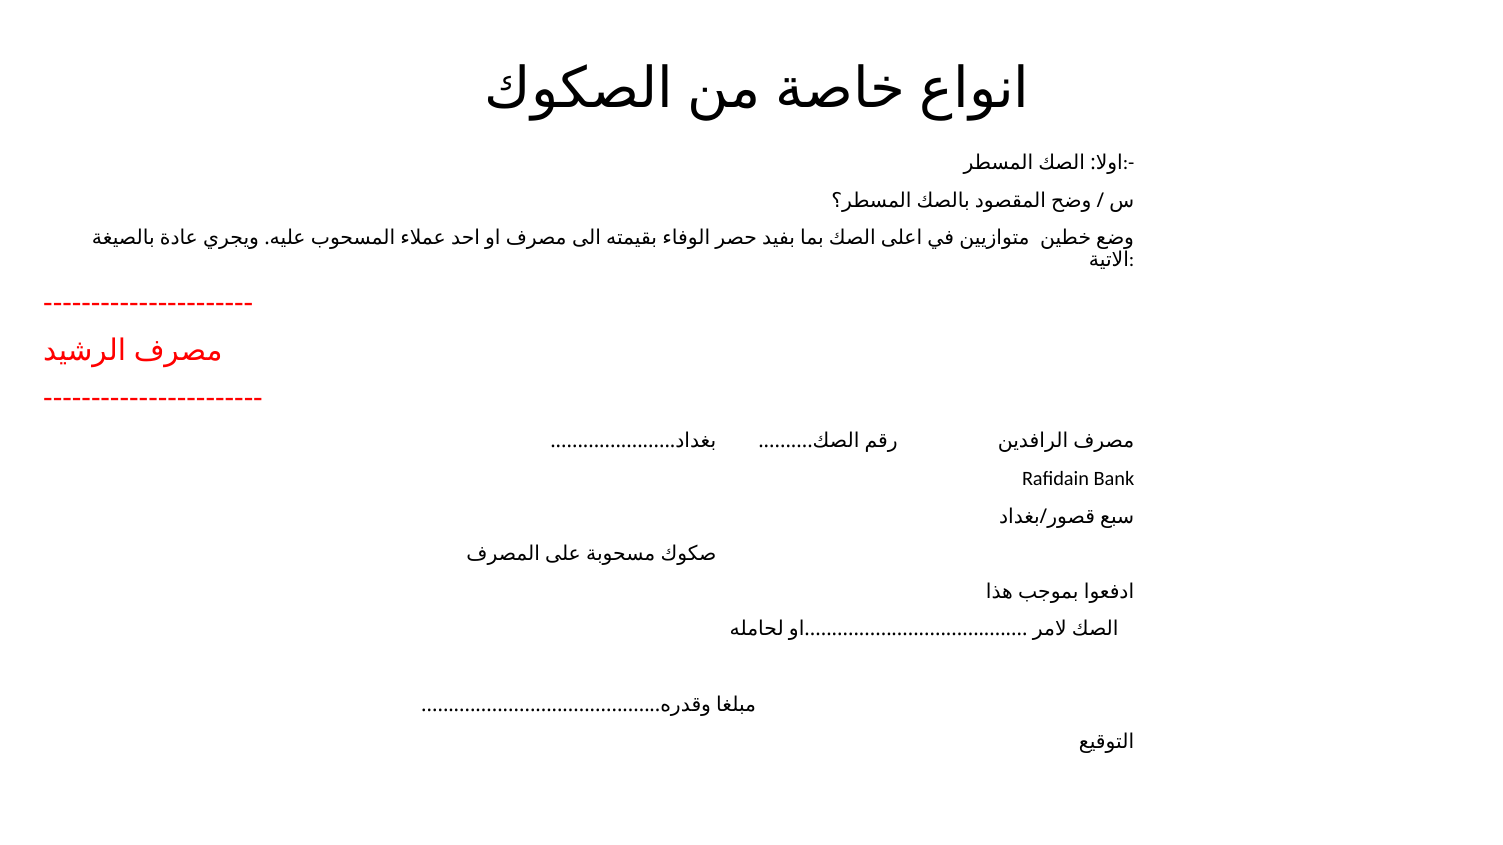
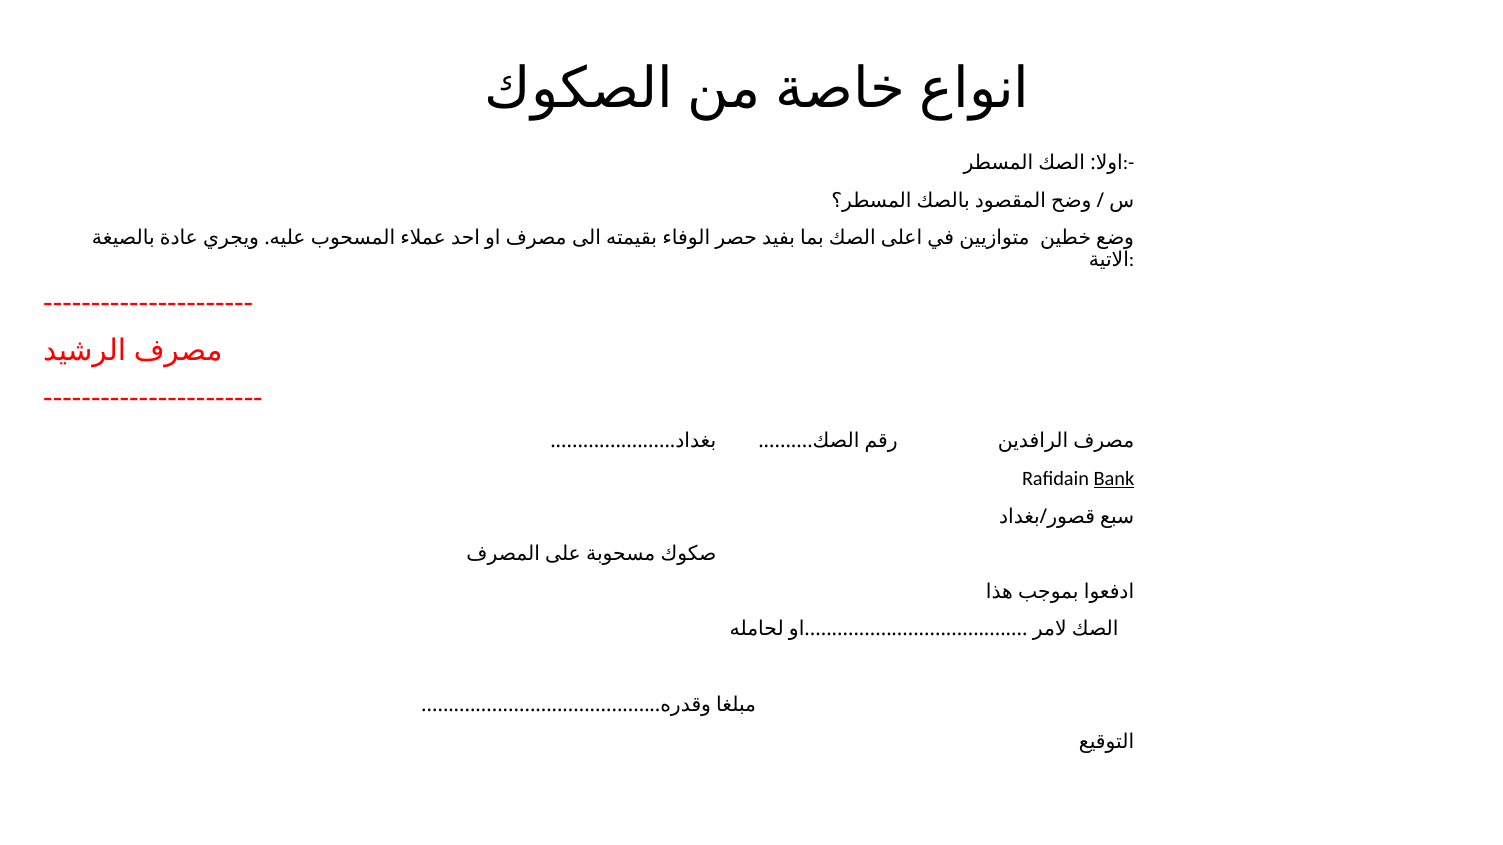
Bank underline: none -> present (1114, 479)
